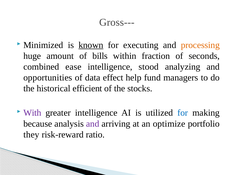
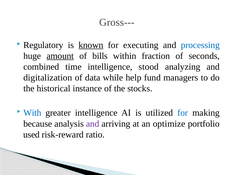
Minimized: Minimized -> Regulatory (43, 45)
processing colour: orange -> blue (200, 45)
amount underline: none -> present (60, 56)
ease: ease -> time (73, 67)
opportunities: opportunities -> digitalization (48, 78)
effect: effect -> while (113, 78)
efficient: efficient -> instance (87, 89)
With colour: purple -> blue (32, 113)
they: they -> used (31, 135)
